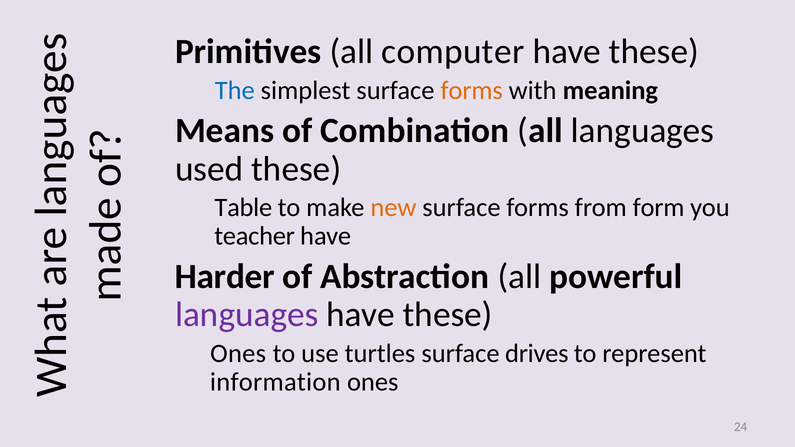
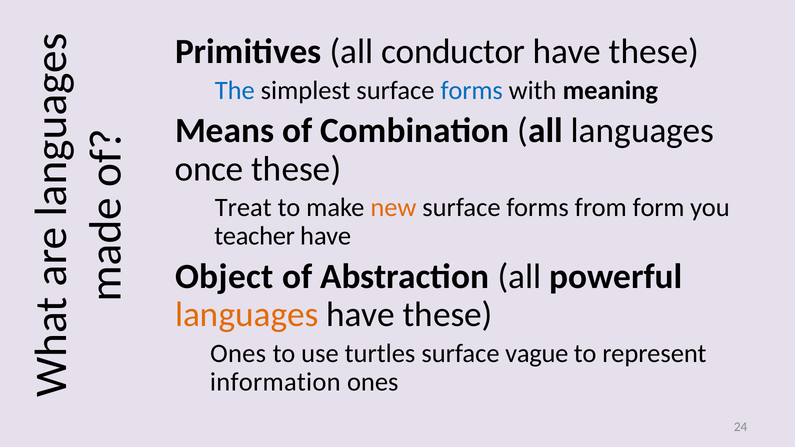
computer: computer -> conductor (453, 52)
forms colour: orange -> blue (472, 90)
used: used -> once (209, 169)
Table: Table -> Treat (243, 208)
Harder: Harder -> Object (224, 277)
languages colour: purple -> orange (247, 315)
drives: drives -> vague (537, 354)
